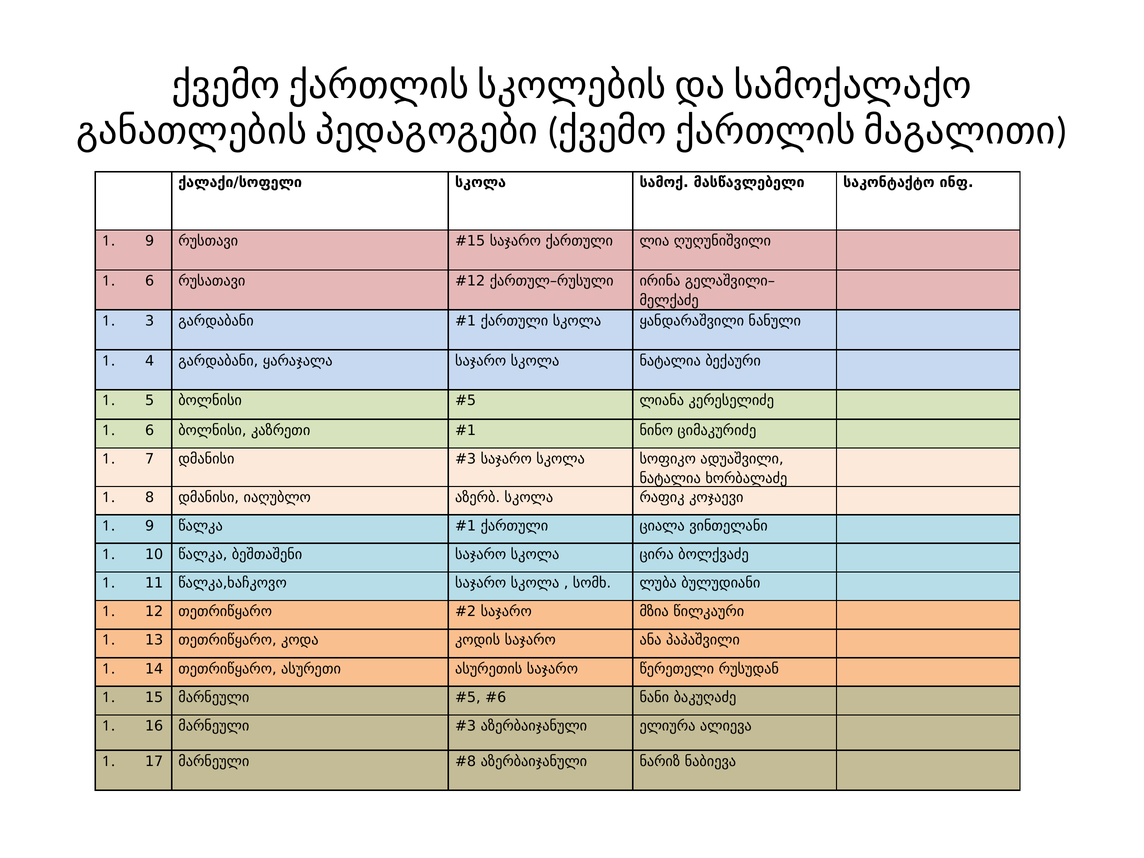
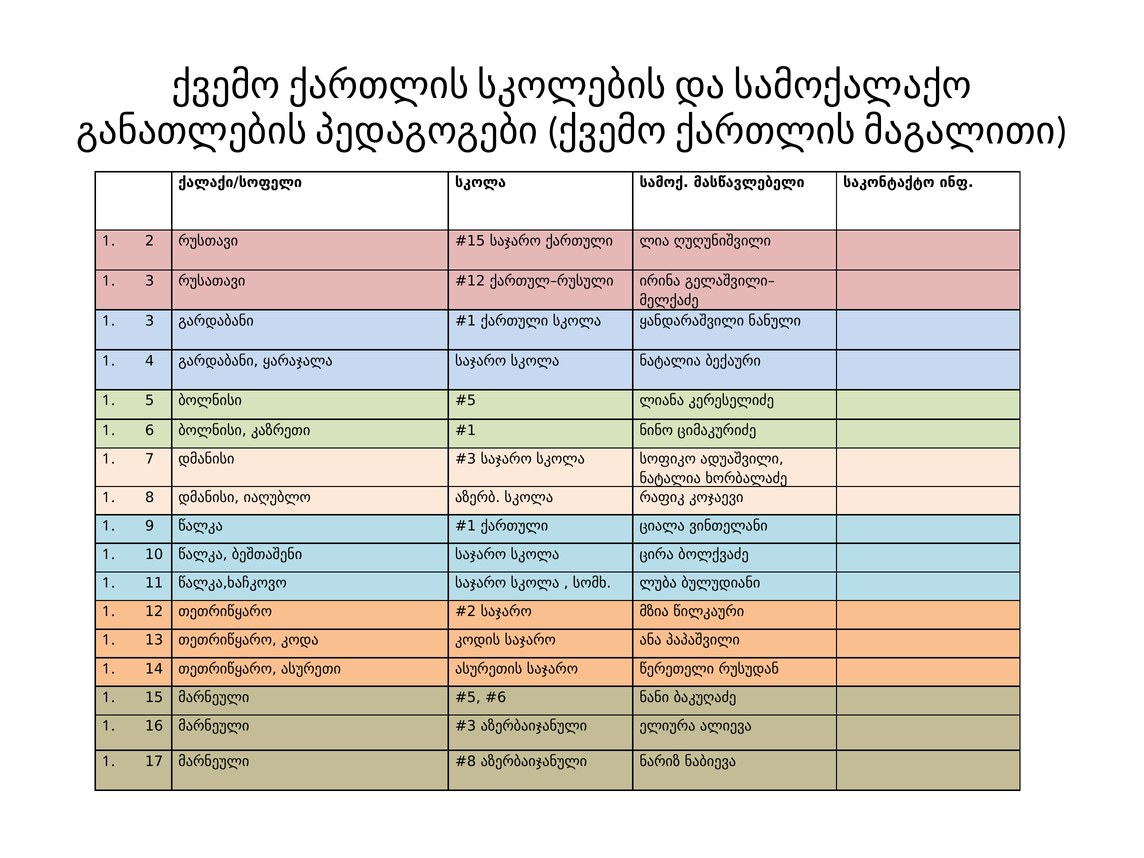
9: 9 -> 2 (150, 241)
6: 6 -> 3 (150, 281)
